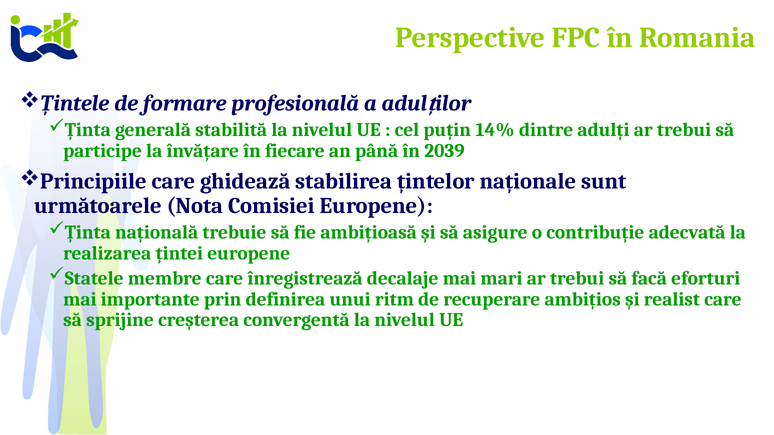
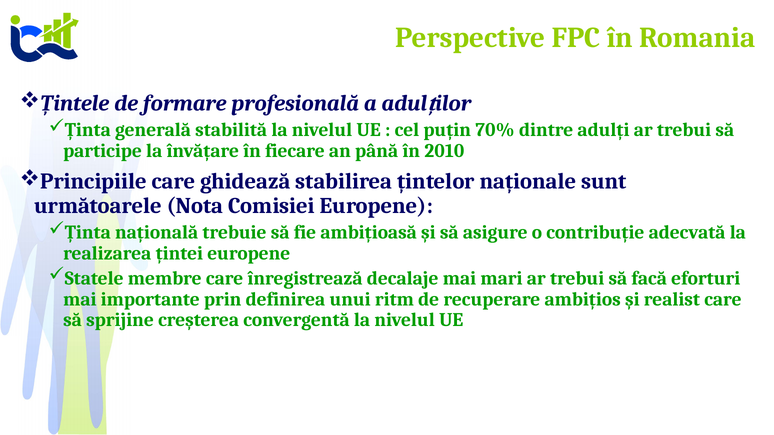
14%: 14% -> 70% (495, 130)
2039: 2039 -> 2010 (444, 151)
